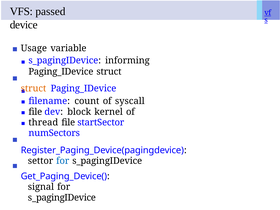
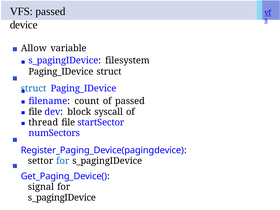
Usage: Usage -> Allow (34, 48)
informing: informing -> filesystem (127, 61)
struct colour: orange -> blue (34, 89)
of syscall: syscall -> passed (130, 101)
kernel: kernel -> syscall (109, 112)
